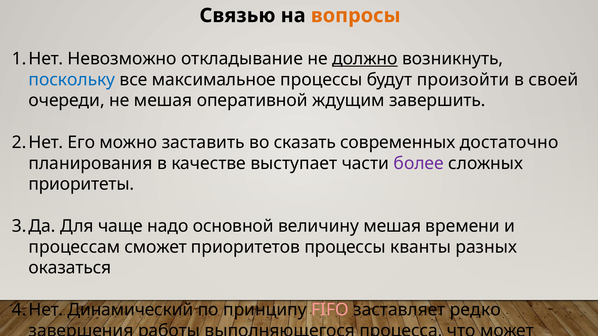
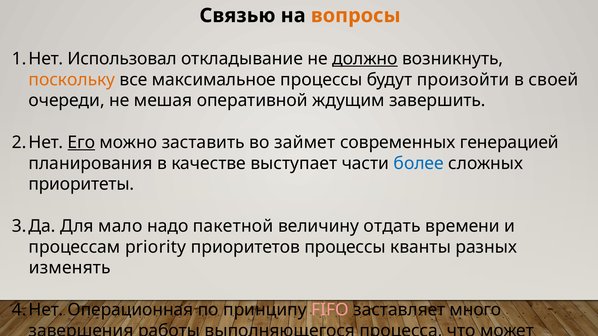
Невозможно: Невозможно -> Использовал (122, 59)
поскольку colour: blue -> orange (72, 80)
Его underline: none -> present (81, 143)
сказать: сказать -> займет (305, 143)
достаточно: достаточно -> генерацией (509, 143)
более colour: purple -> blue (419, 163)
чаще: чаще -> мало (120, 226)
основной: основной -> пакетной (233, 226)
величину мешая: мешая -> отдать (392, 226)
сможет: сможет -> priority (156, 247)
оказаться: оказаться -> изменять (70, 268)
Динамический: Динамический -> Операционная (130, 310)
редко: редко -> много (475, 310)
